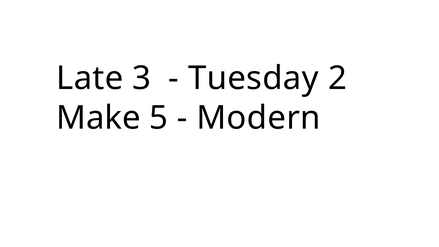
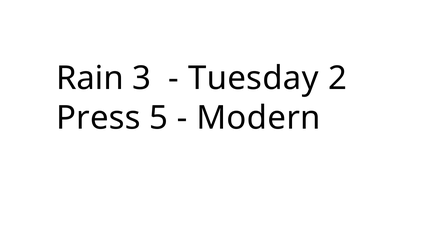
Late: Late -> Rain (90, 78)
Make: Make -> Press (98, 118)
